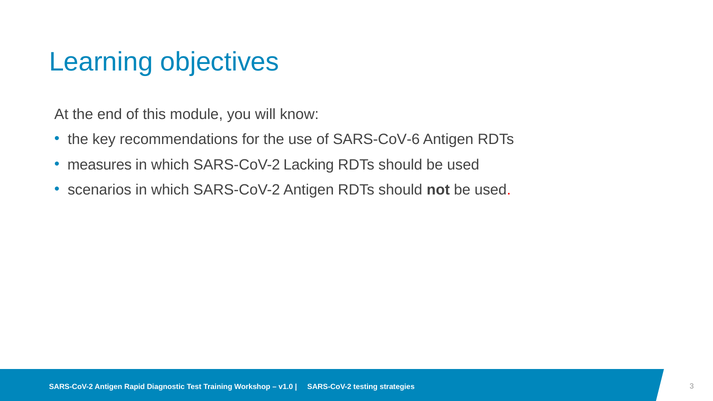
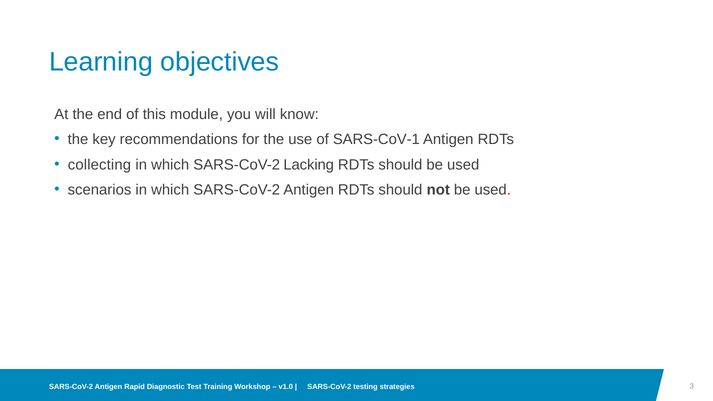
SARS-CoV-6: SARS-CoV-6 -> SARS-CoV-1 (376, 139)
measures: measures -> collecting (99, 165)
